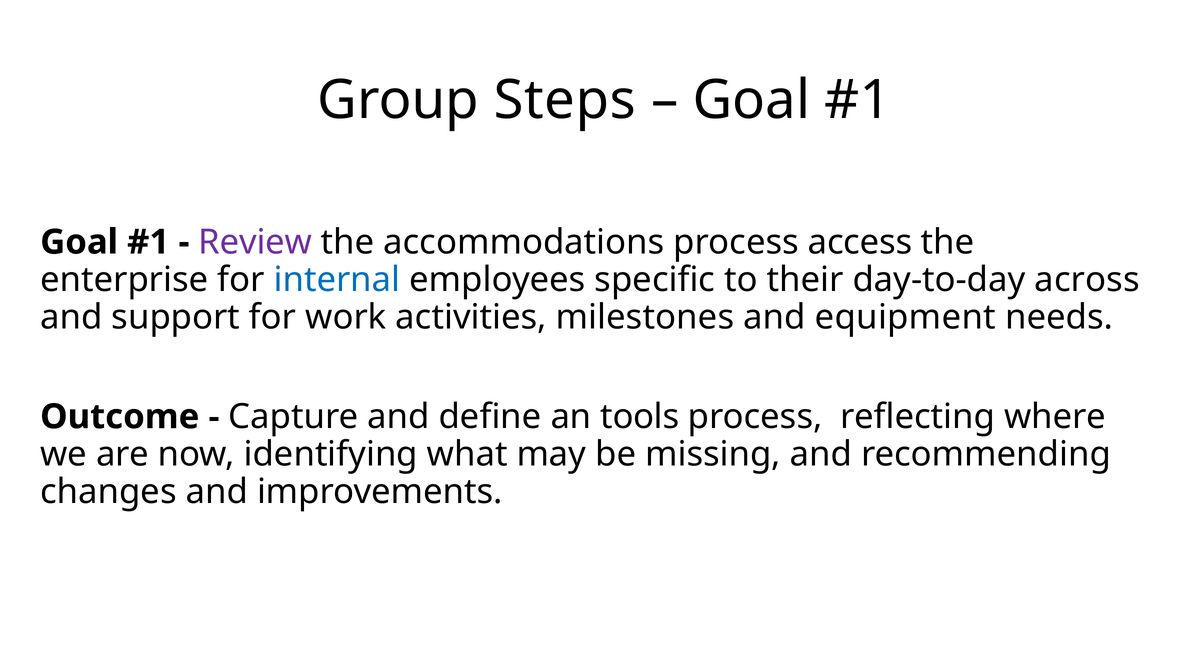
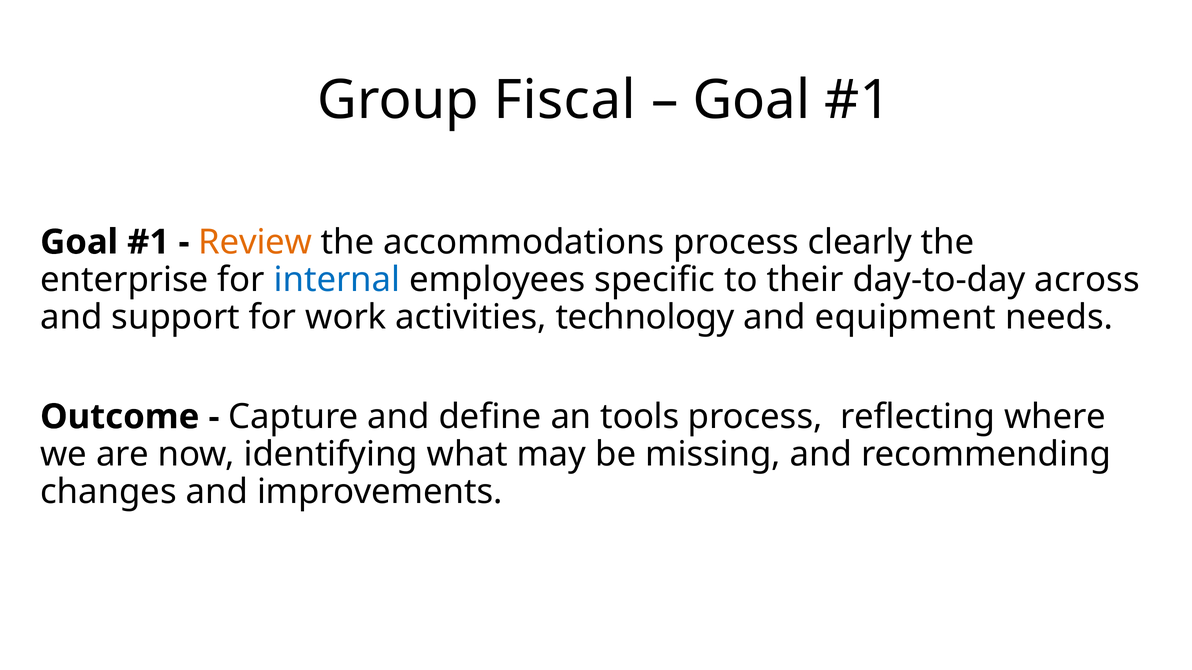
Steps: Steps -> Fiscal (565, 100)
Review colour: purple -> orange (255, 242)
access: access -> clearly (860, 242)
milestones: milestones -> technology (645, 317)
